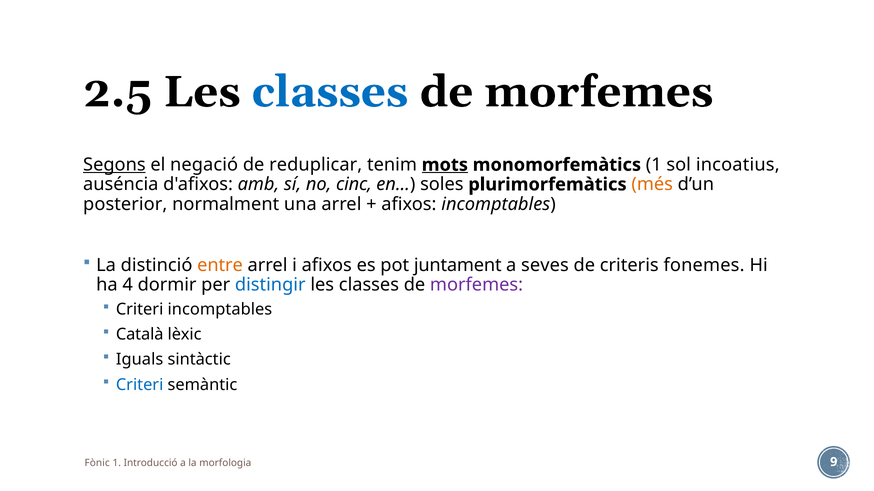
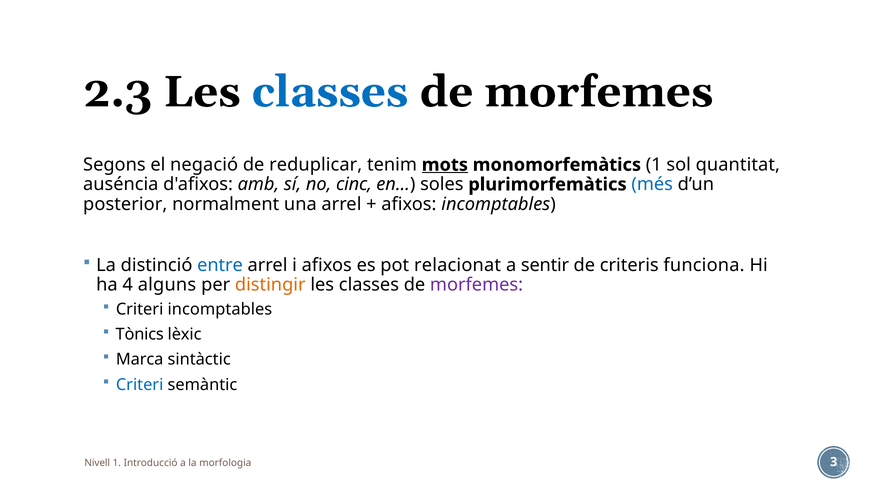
2.5: 2.5 -> 2.3 (118, 92)
Segons underline: present -> none (114, 165)
incoatius: incoatius -> quantitat (738, 165)
més colour: orange -> blue (652, 185)
entre colour: orange -> blue (220, 266)
juntament: juntament -> relacionat (458, 266)
seves: seves -> sentir (545, 266)
fonemes: fonemes -> funciona (704, 266)
dormir: dormir -> alguns (167, 285)
distingir colour: blue -> orange (270, 285)
Català: Català -> Tònics (140, 335)
Iguals: Iguals -> Marca (140, 360)
Fònic: Fònic -> Nivell (97, 463)
9: 9 -> 3 (834, 462)
